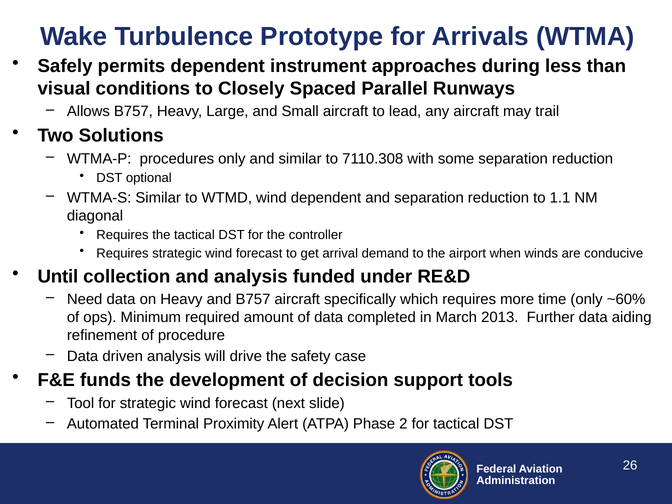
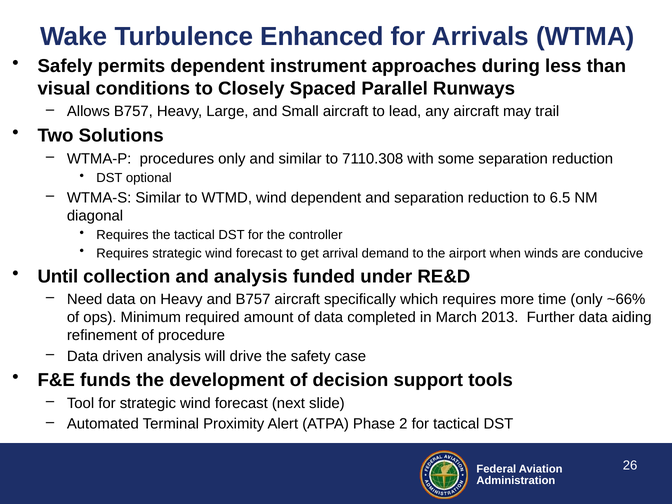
Prototype: Prototype -> Enhanced (322, 37)
1.1: 1.1 -> 6.5 (560, 198)
~60%: ~60% -> ~66% (626, 299)
